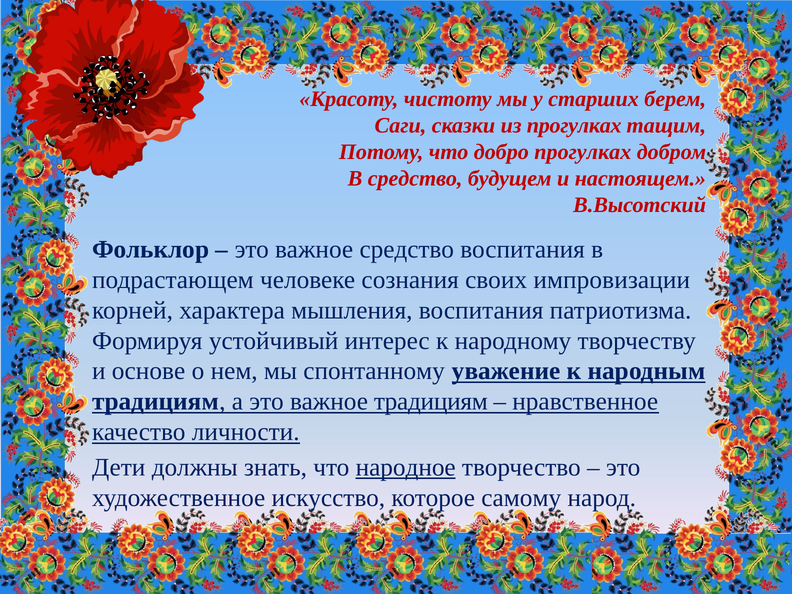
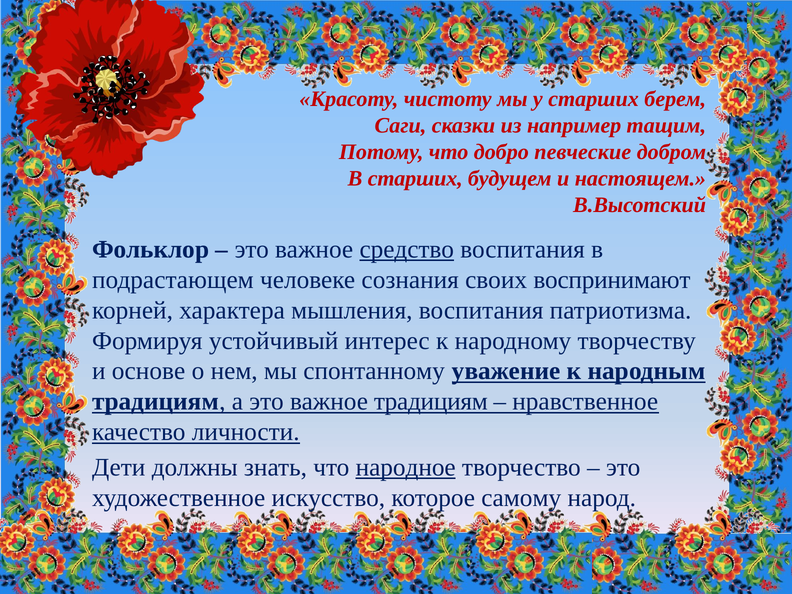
из прогулках: прогулках -> например (574, 126)
добро прогулках: прогулках -> певческие (583, 152)
В средство: средство -> старших (415, 178)
средство underline: none -> present (407, 249)
импровизации: импровизации -> воспринимают (612, 280)
